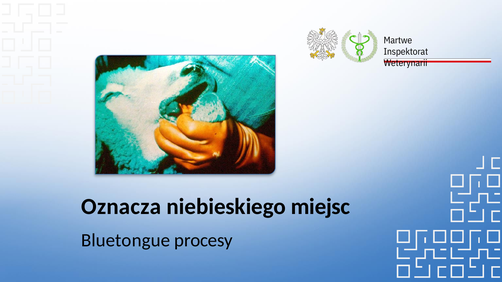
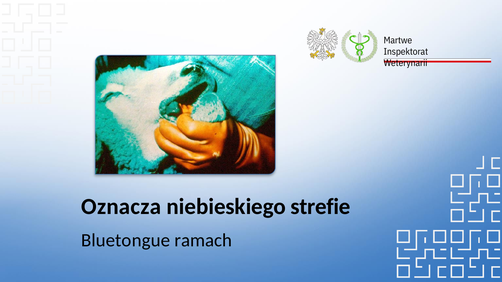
miejsc: miejsc -> strefie (321, 207)
procesy: procesy -> ramach (203, 241)
